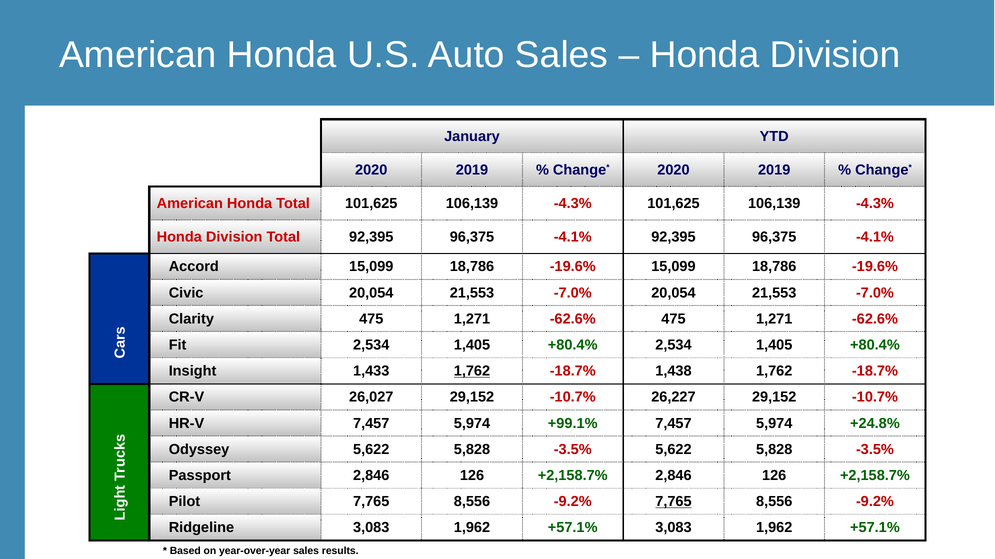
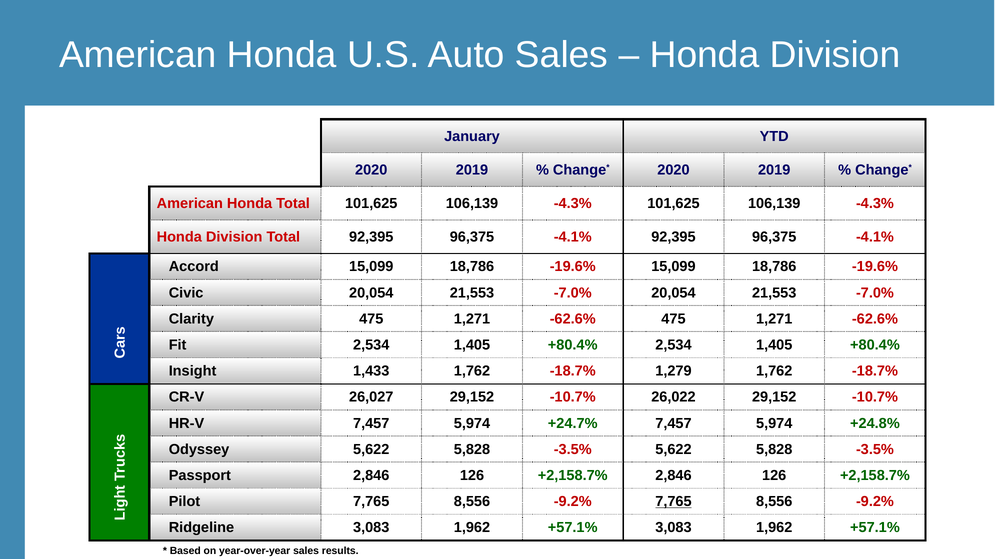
1,762 underline: present -> none (472, 372)
1,438: 1,438 -> 1,279 (673, 372)
26,227: 26,227 -> 26,022 (673, 398)
+99.1%: +99.1% -> +24.7% (573, 424)
